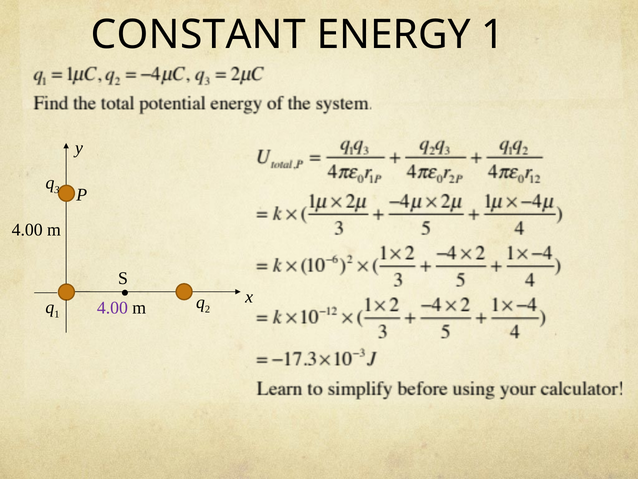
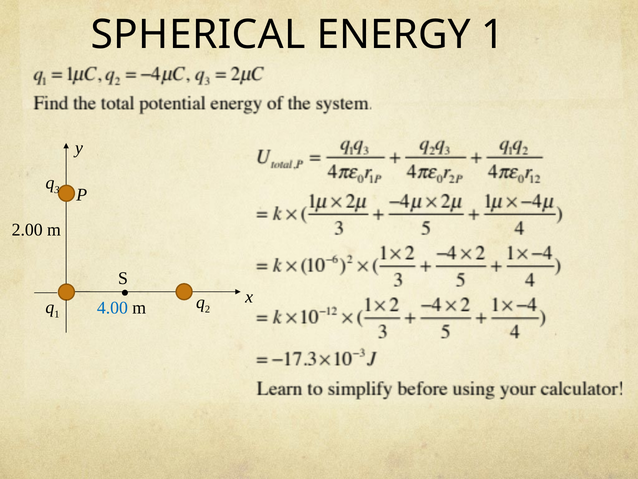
CONSTANT: CONSTANT -> SPHERICAL (198, 35)
4.00: 4.00 -> 2.00 (27, 230)
4.00 colour: purple -> blue (112, 307)
